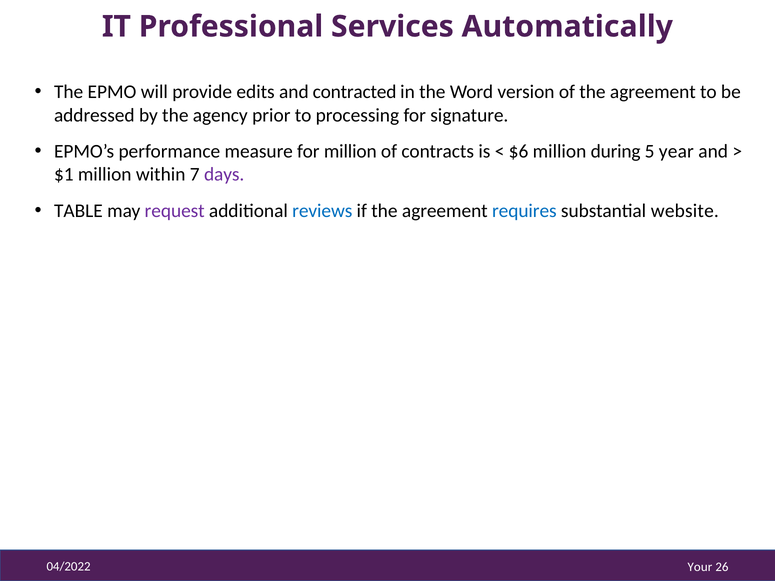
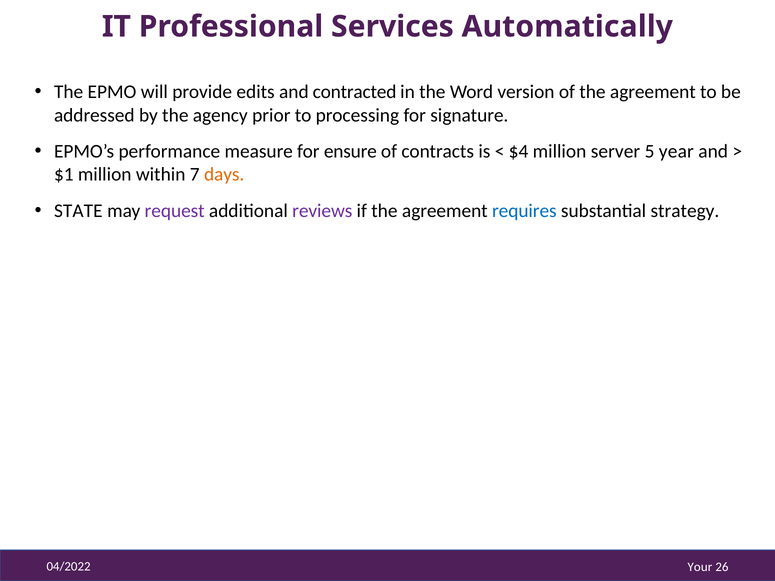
for million: million -> ensure (350, 151)
$6: $6 -> $4 (519, 151)
during: during -> server (615, 151)
days colour: purple -> orange (224, 175)
TABLE: TABLE -> STATE (78, 211)
reviews colour: blue -> purple (322, 211)
website: website -> strategy (685, 211)
